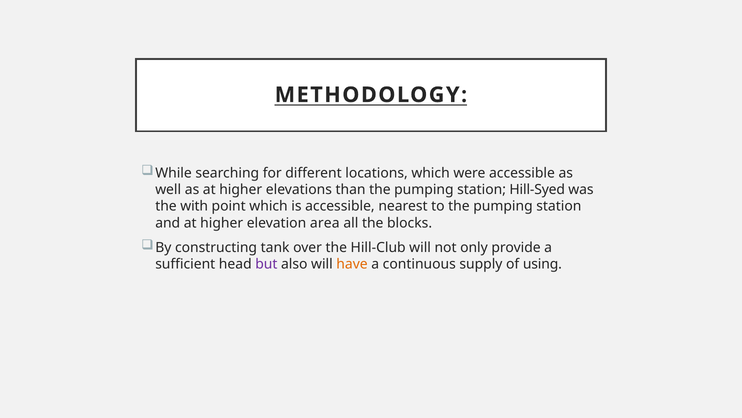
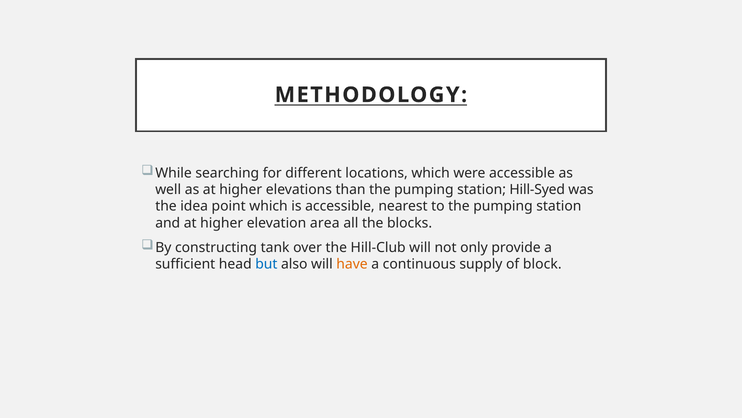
with: with -> idea (194, 206)
but colour: purple -> blue (266, 264)
using: using -> block (542, 264)
